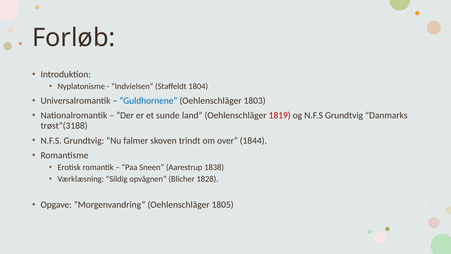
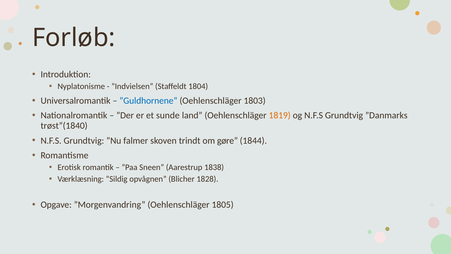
1819 colour: red -> orange (280, 115)
trøst”(3188: trøst”(3188 -> trøst”(1840 (64, 126)
over: over -> gøre (227, 140)
